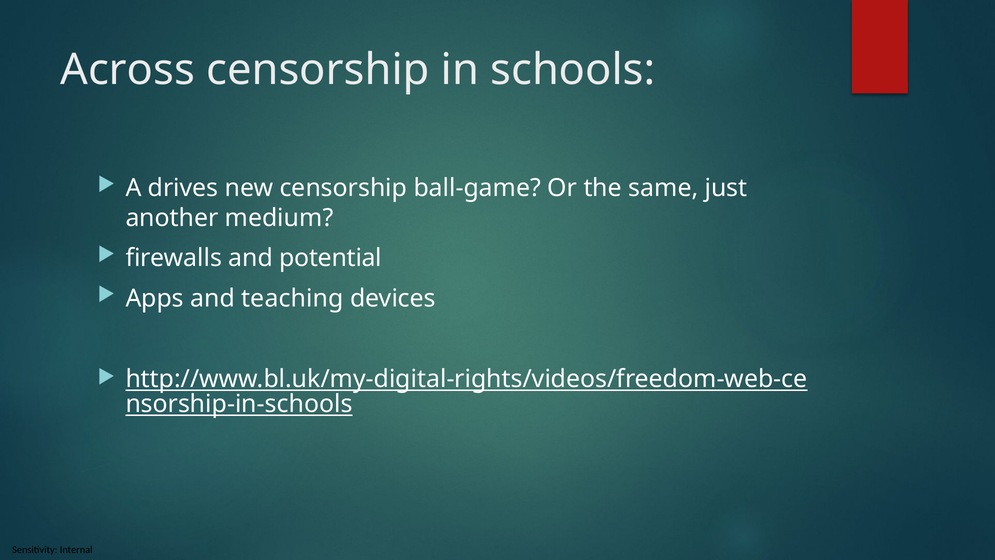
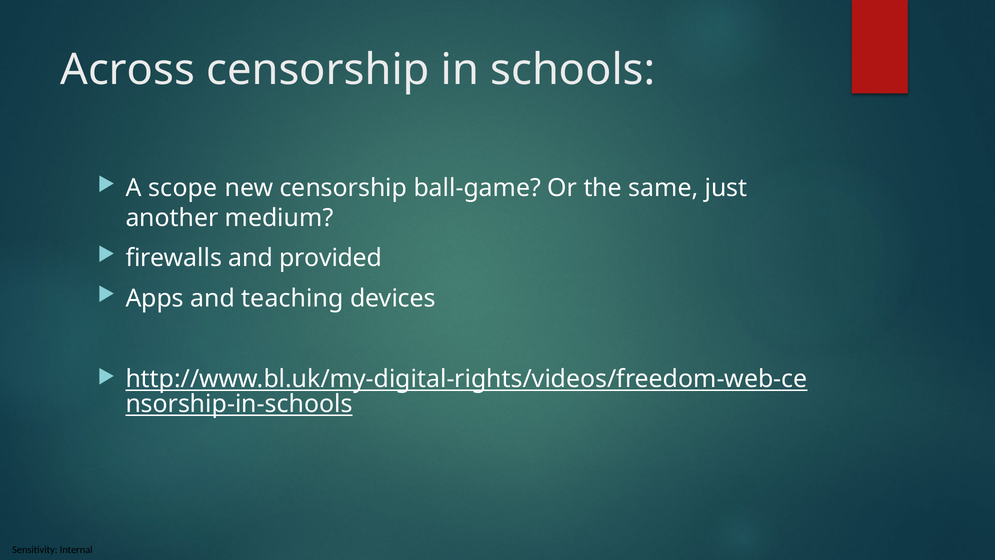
drives: drives -> scope (183, 188)
potential: potential -> provided (331, 258)
